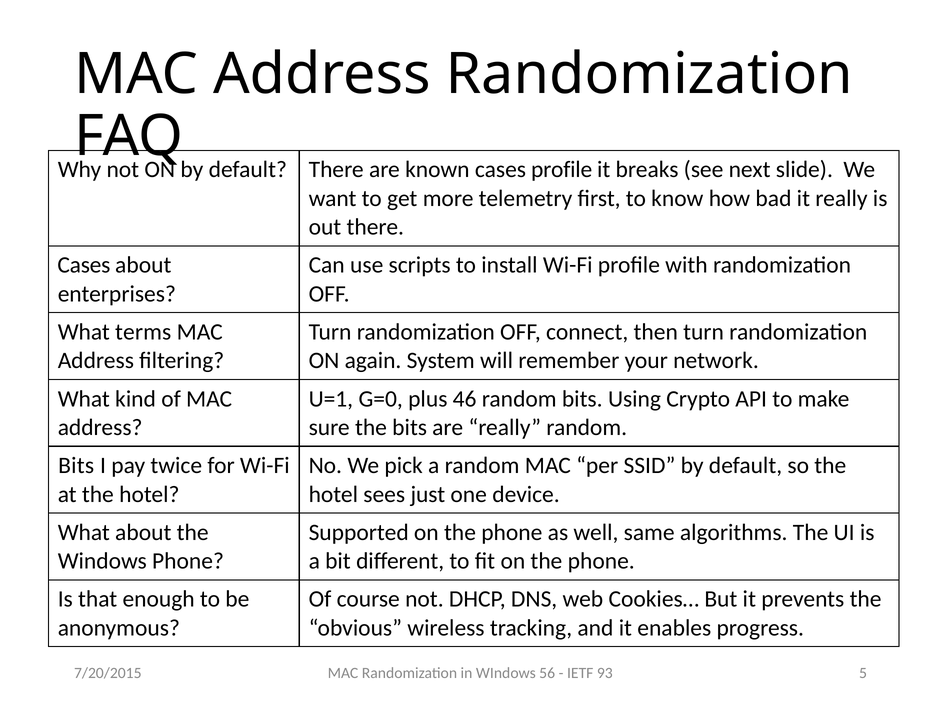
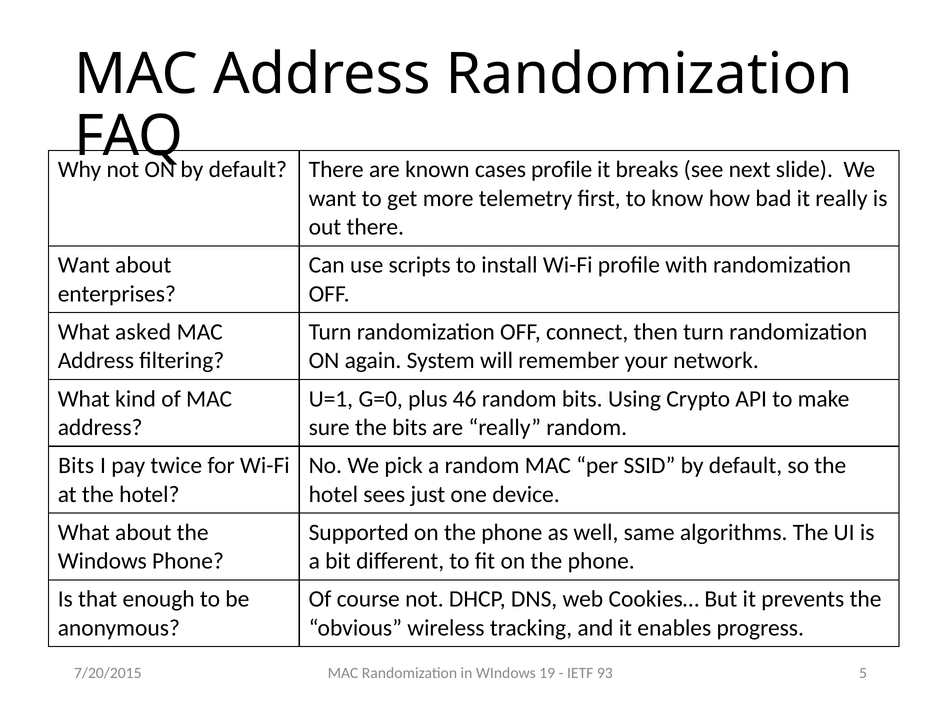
Cases: Cases -> Want (84, 265)
terms: terms -> asked (143, 332)
56: 56 -> 19 (547, 674)
